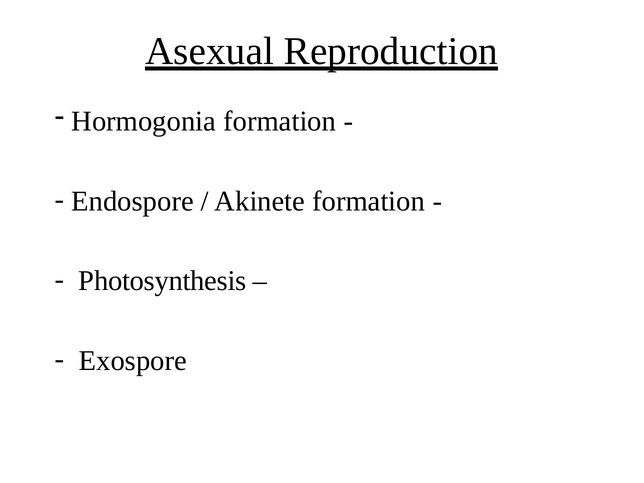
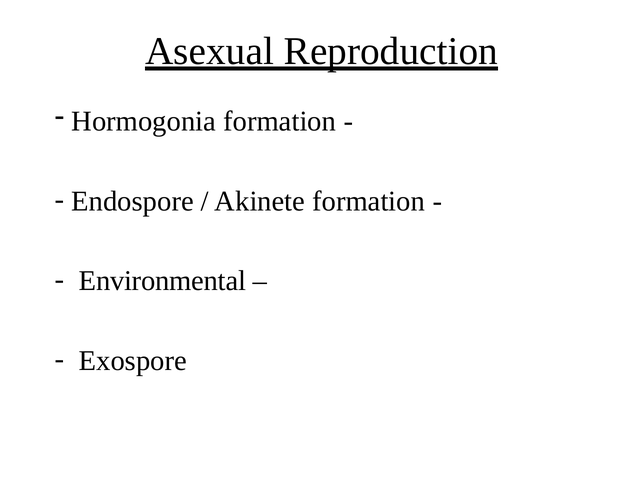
Photosynthesis: Photosynthesis -> Environmental (162, 281)
